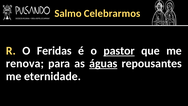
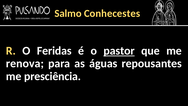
Celebrarmos: Celebrarmos -> Conhecestes (112, 13)
águas underline: present -> none (103, 63)
eternidade: eternidade -> presciência (53, 76)
